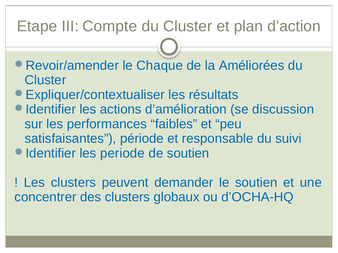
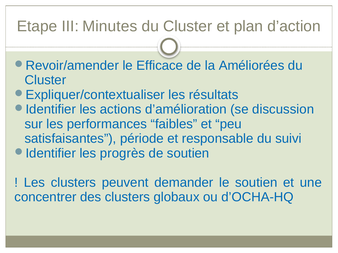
Compte: Compte -> Minutes (110, 26)
Chaque: Chaque -> Efficace (160, 66)
periode: periode -> progrès (122, 154)
